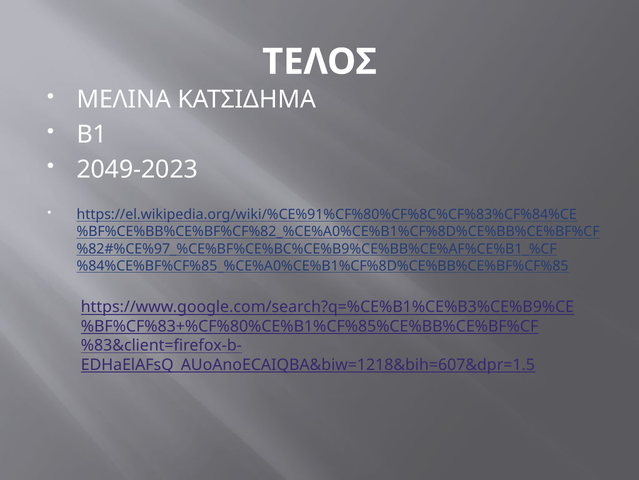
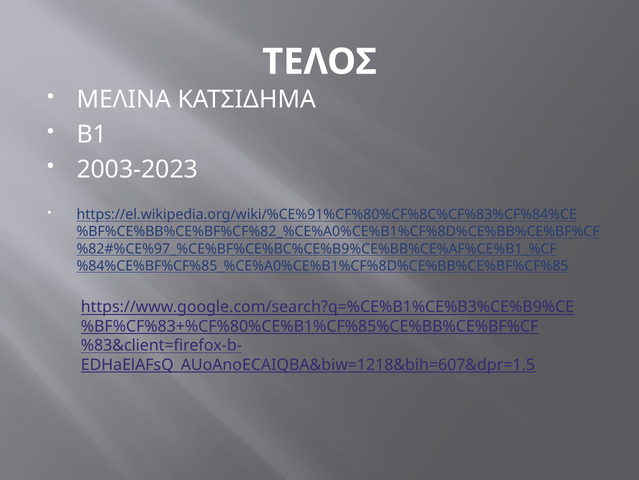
2049-2023: 2049-2023 -> 2003-2023 (137, 169)
